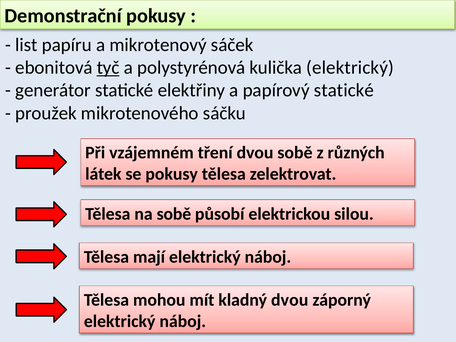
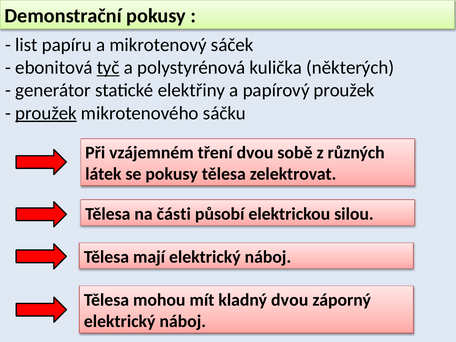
kulička elektrický: elektrický -> některých (350, 68)
papírový statické: statické -> proužek (344, 90)
proužek underline: none -> present (46, 113)
na sobě: sobě -> části (174, 214)
